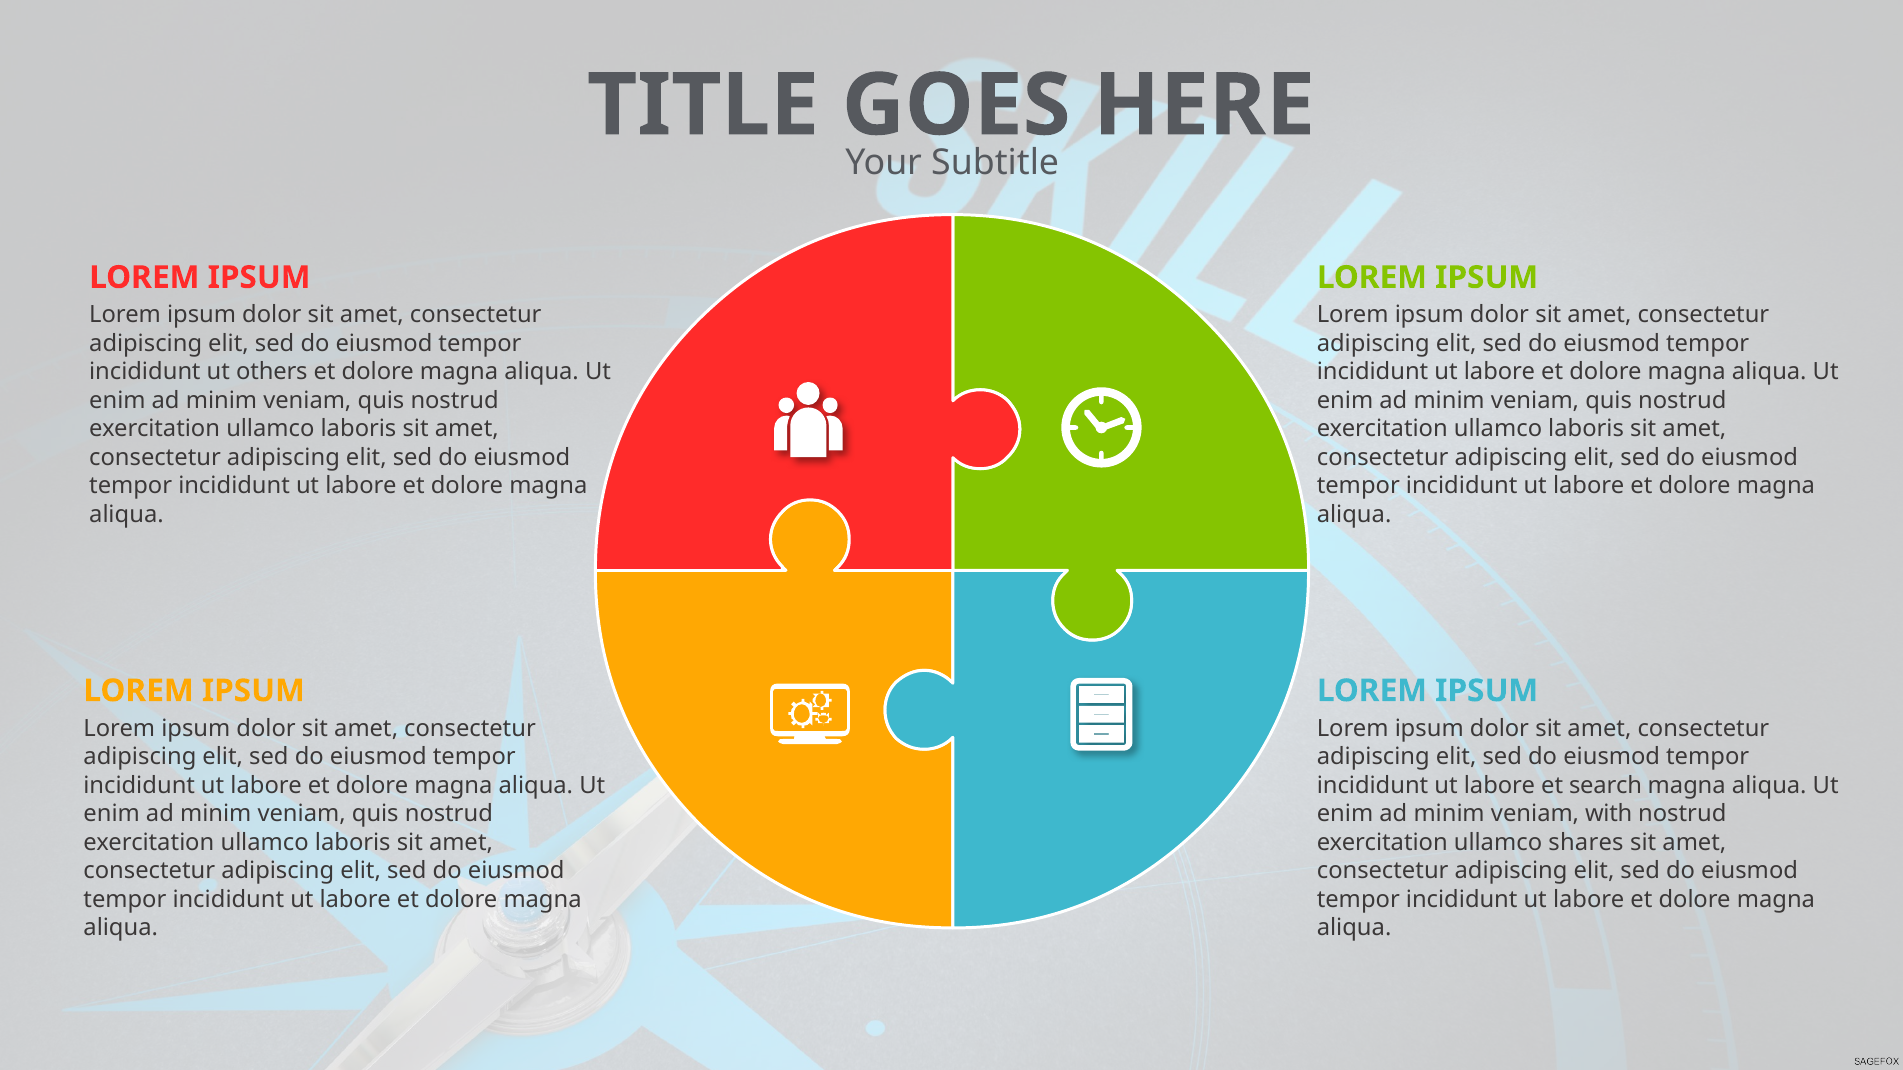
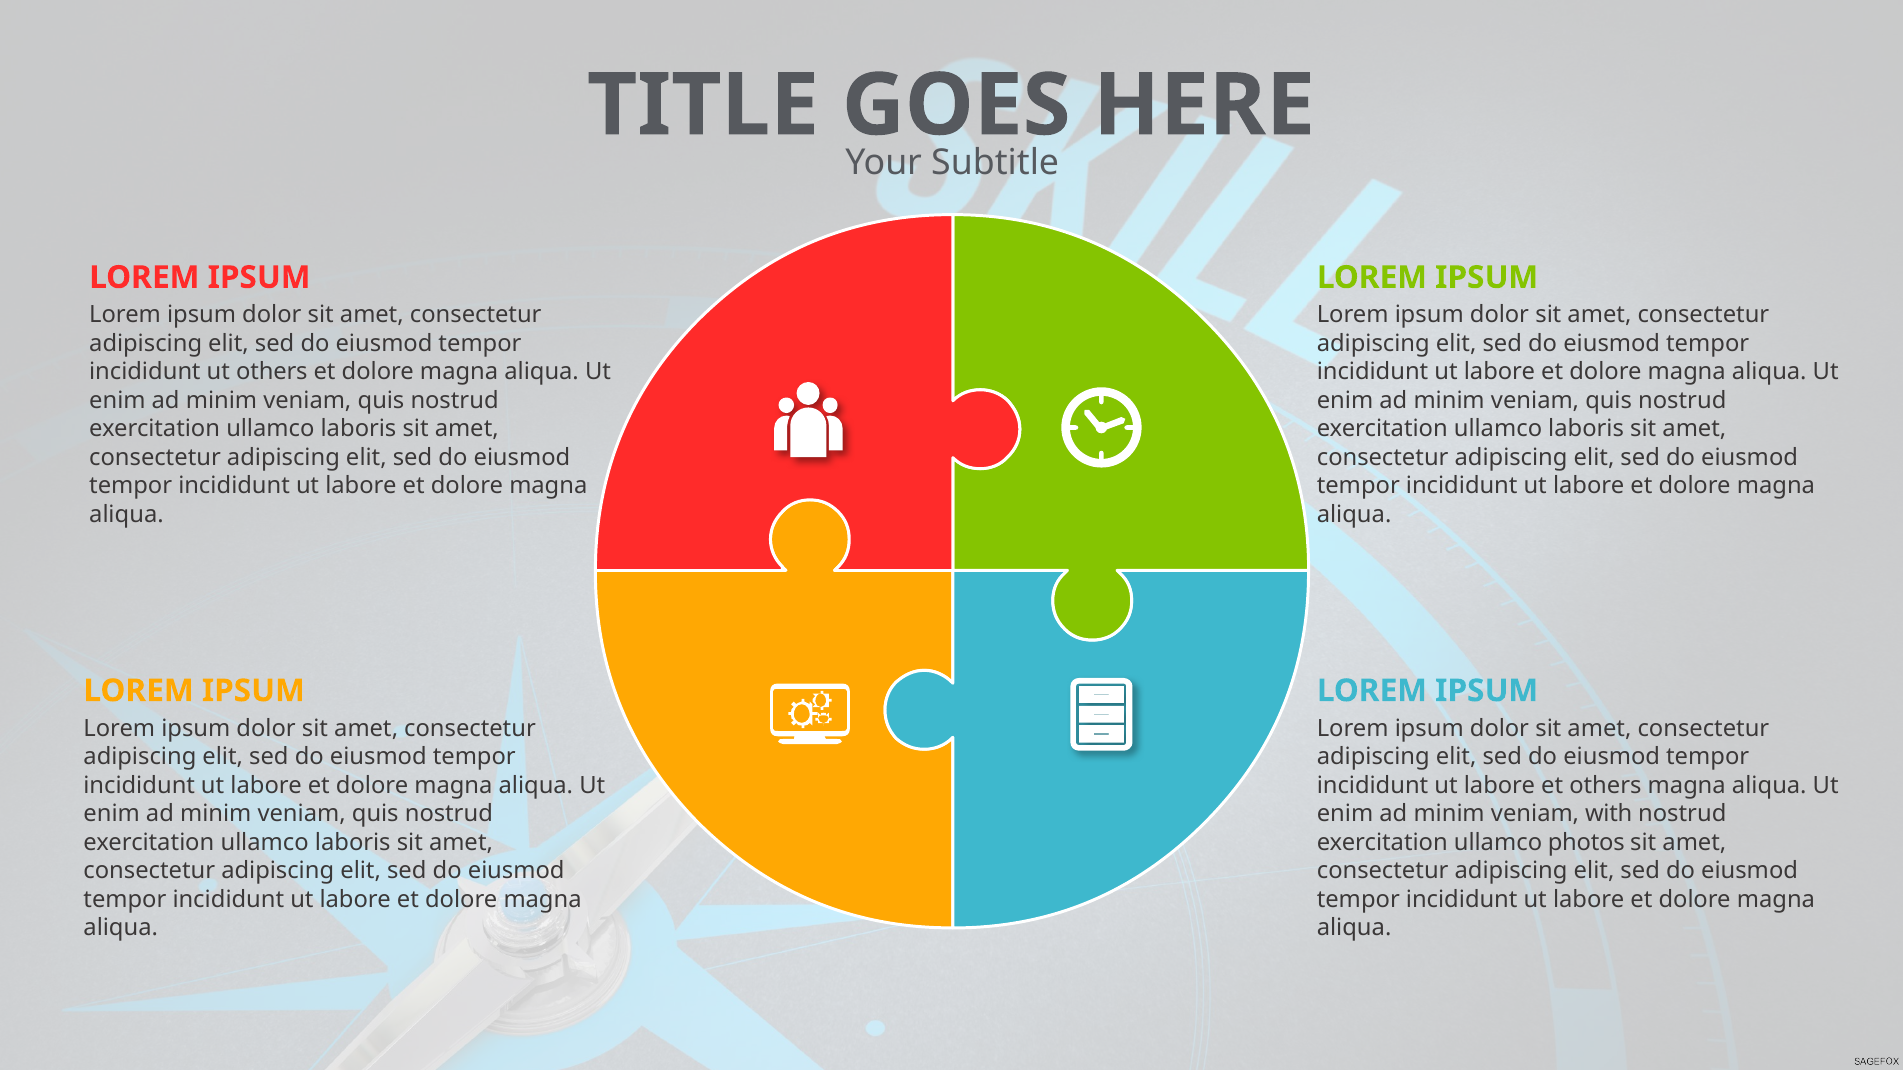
et search: search -> others (1605, 786)
shares: shares -> photos (1586, 843)
